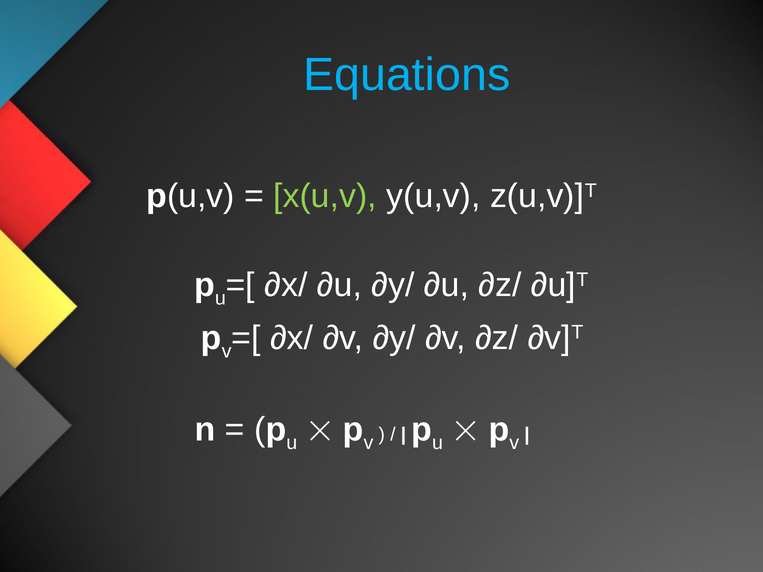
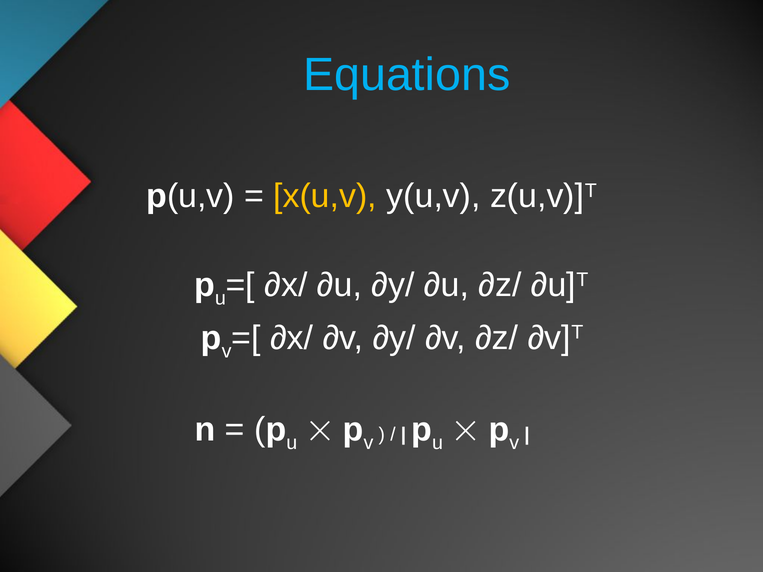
x(u,v colour: light green -> yellow (325, 196)
